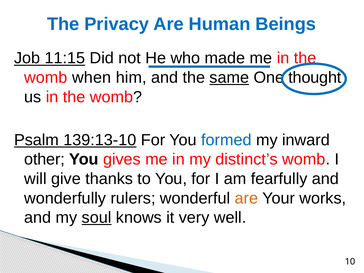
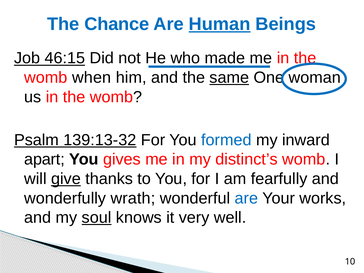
Privacy: Privacy -> Chance (117, 24)
Human underline: none -> present (220, 24)
11:15: 11:15 -> 46:15 (65, 58)
thought: thought -> woman (315, 78)
139:13-10: 139:13-10 -> 139:13-32 (100, 140)
other: other -> apart (44, 159)
give underline: none -> present (66, 179)
rulers: rulers -> wrath (133, 198)
are colour: orange -> blue (246, 198)
